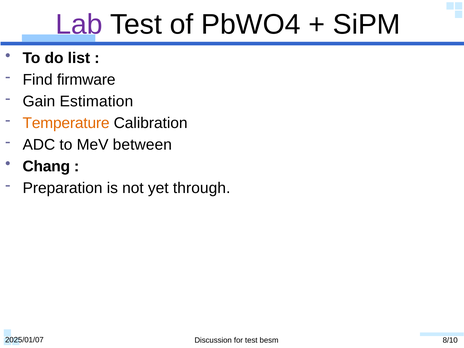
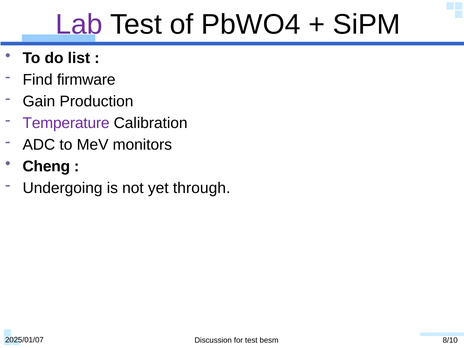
Estimation: Estimation -> Production (96, 101)
Temperature colour: orange -> purple (66, 123)
between: between -> monitors (142, 145)
Chang: Chang -> Cheng (46, 166)
Preparation: Preparation -> Undergoing (63, 188)
